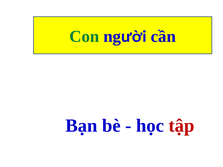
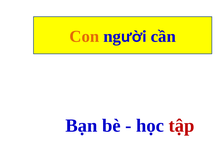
Con colour: green -> orange (84, 36)
